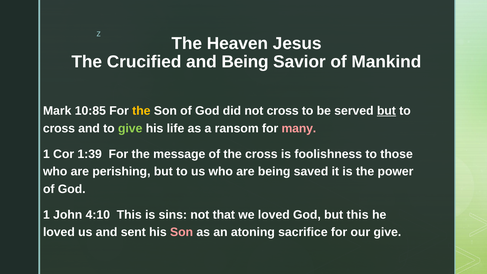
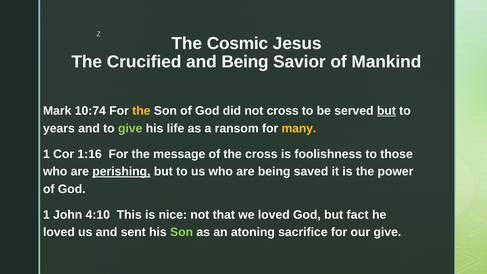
Heaven: Heaven -> Cosmic (237, 43)
10:85: 10:85 -> 10:74 (90, 111)
cross: cross -> years (59, 128)
many colour: pink -> yellow (299, 128)
1:39: 1:39 -> 1:16 (90, 154)
perishing underline: none -> present (121, 172)
sins: sins -> nice (173, 215)
but this: this -> fact (358, 215)
Son colour: pink -> light green (182, 232)
